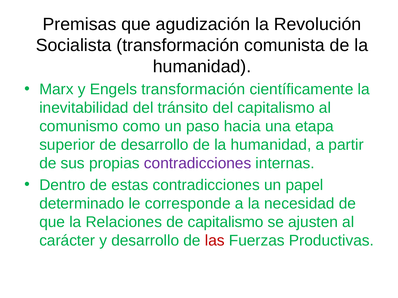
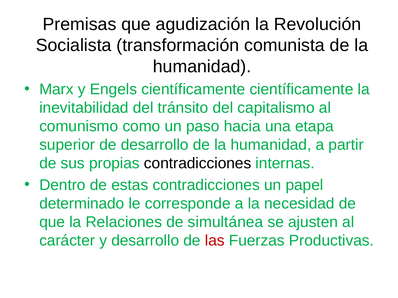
Engels transformación: transformación -> científicamente (193, 89)
contradicciones colour: purple -> black (198, 164)
de capitalismo: capitalismo -> simultánea (225, 222)
